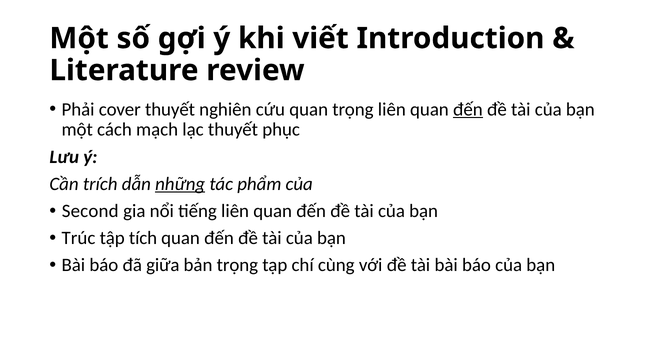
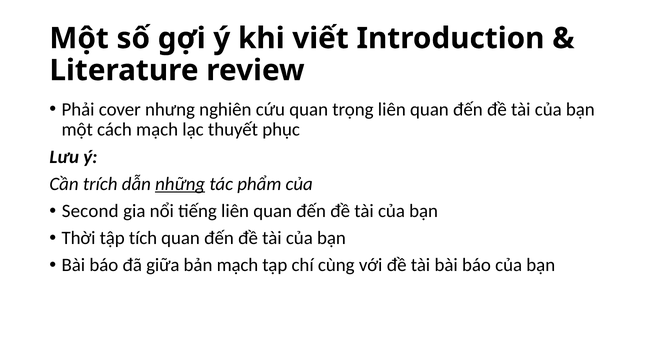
cover thuyết: thuyết -> nhưng (170, 110)
đến underline: present -> none (468, 110)
Trúc: Trúc -> Thời (79, 238)
bản trọng: trọng -> mạch (237, 266)
